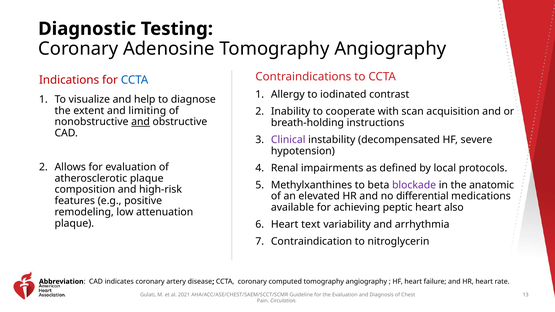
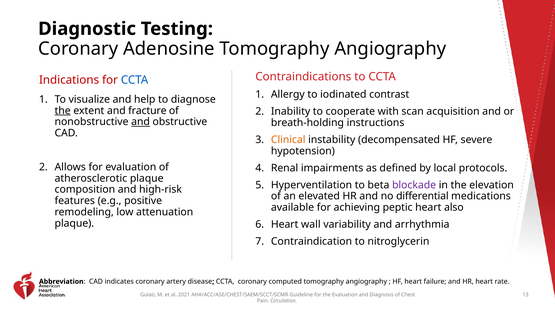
the underline: none -> present (63, 111)
limiting: limiting -> fracture (147, 111)
Clinical colour: purple -> orange (288, 140)
Methylxanthines: Methylxanthines -> Hyperventilation (312, 185)
anatomic: anatomic -> elevation (492, 185)
text: text -> wall (311, 225)
